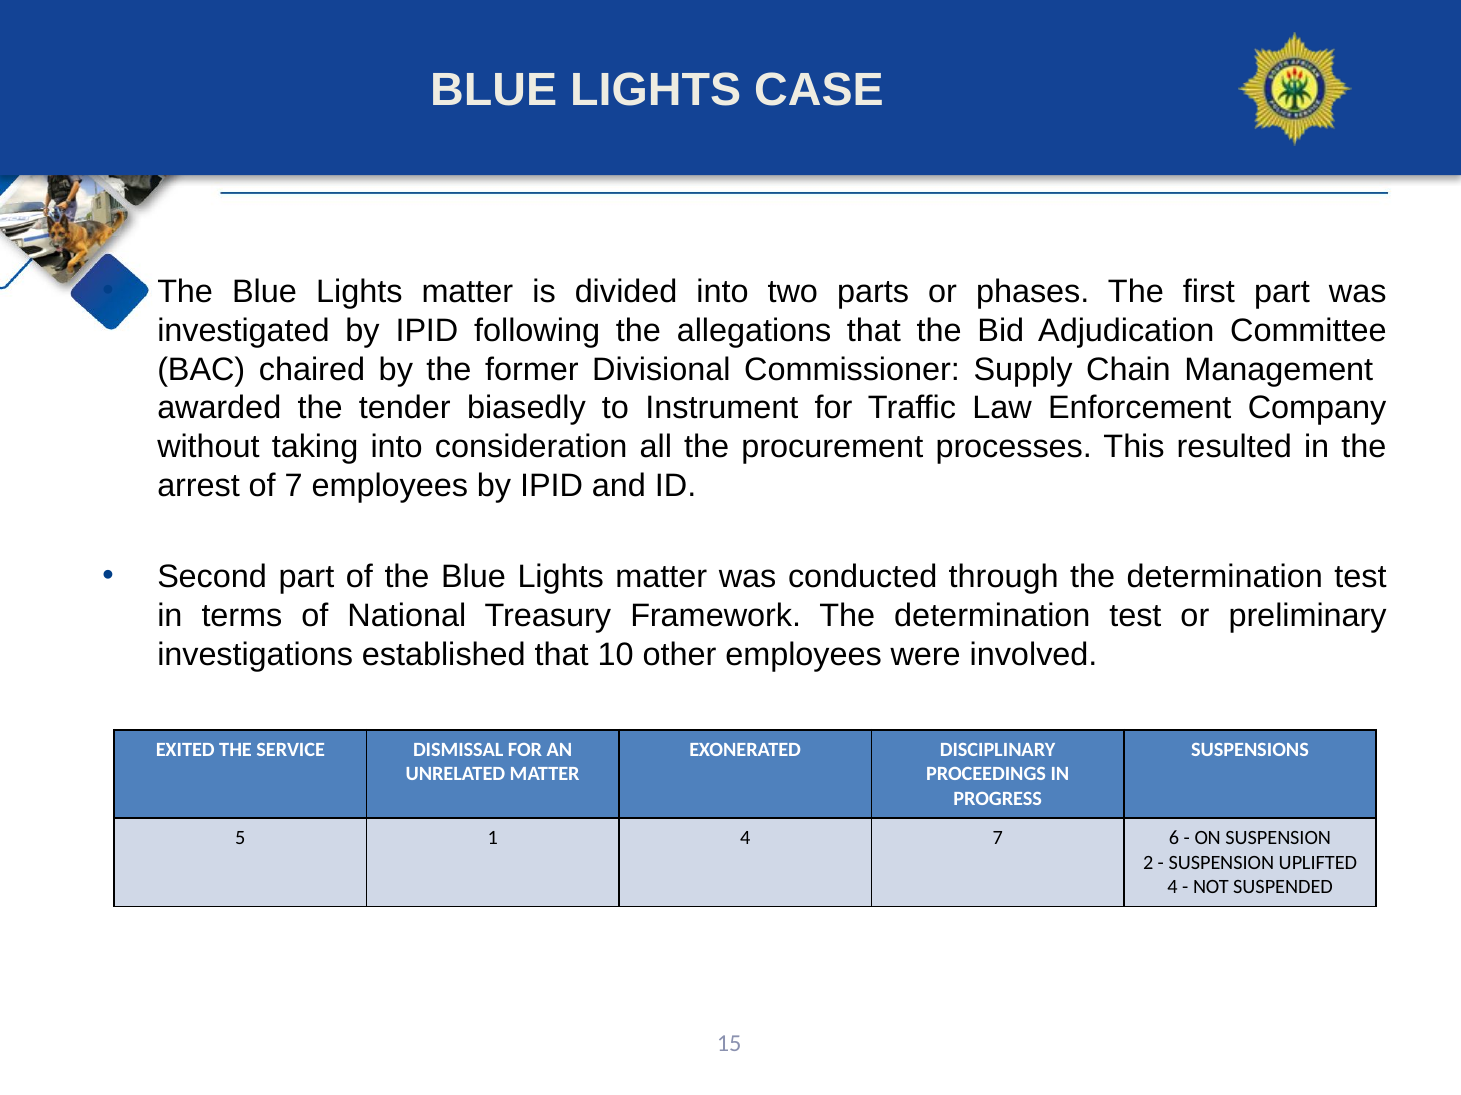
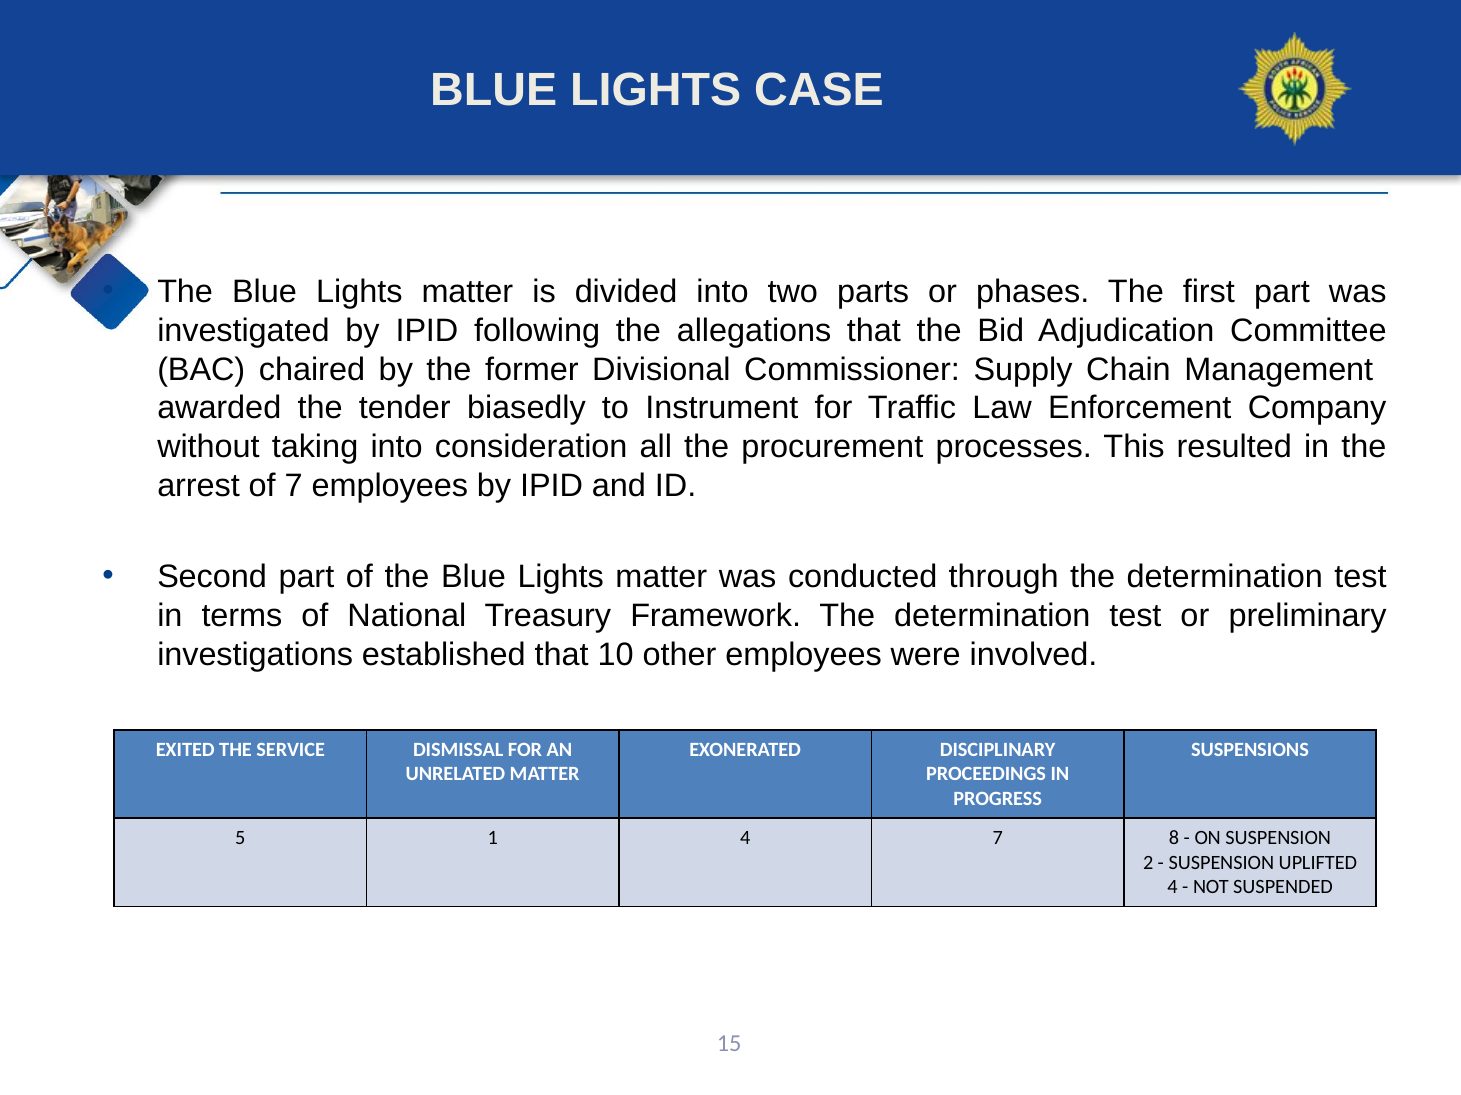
6: 6 -> 8 (1174, 838)
